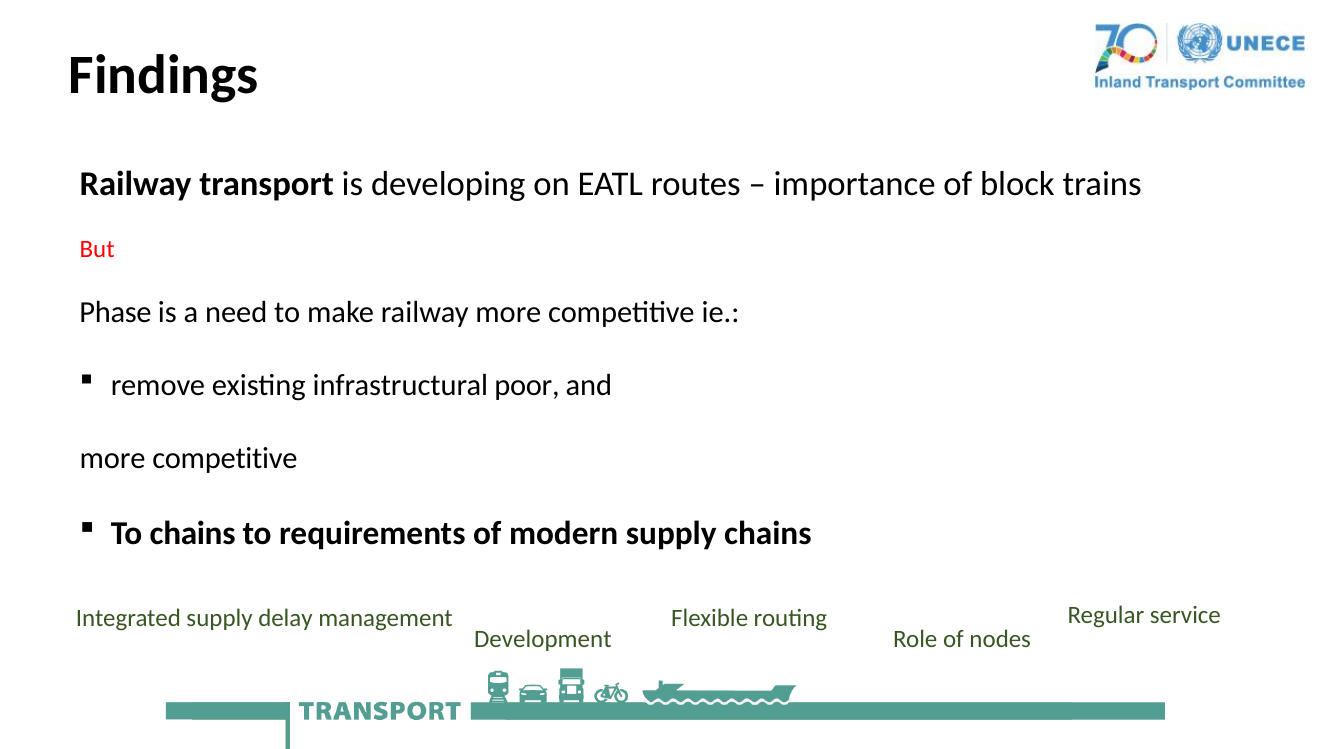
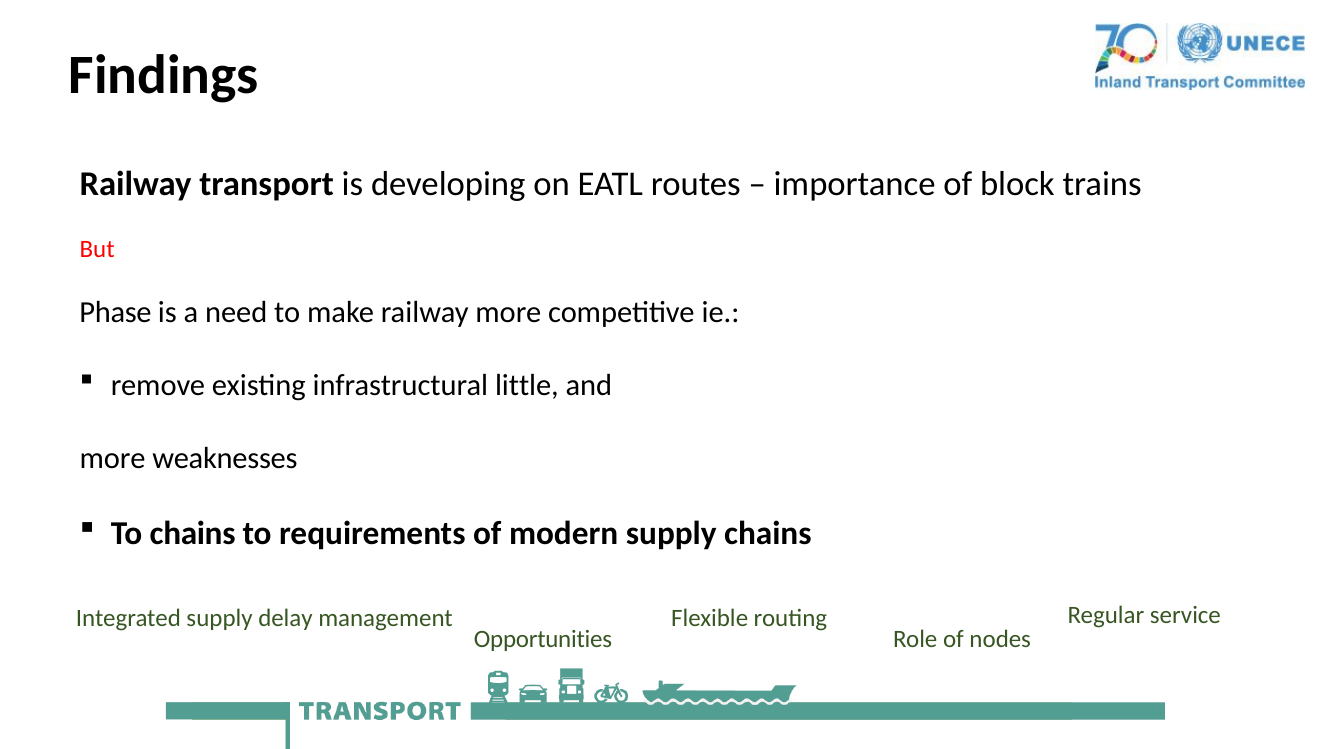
poor: poor -> little (527, 386)
competitive: competitive -> weaknesses (225, 459)
Development: Development -> Opportunities (543, 639)
